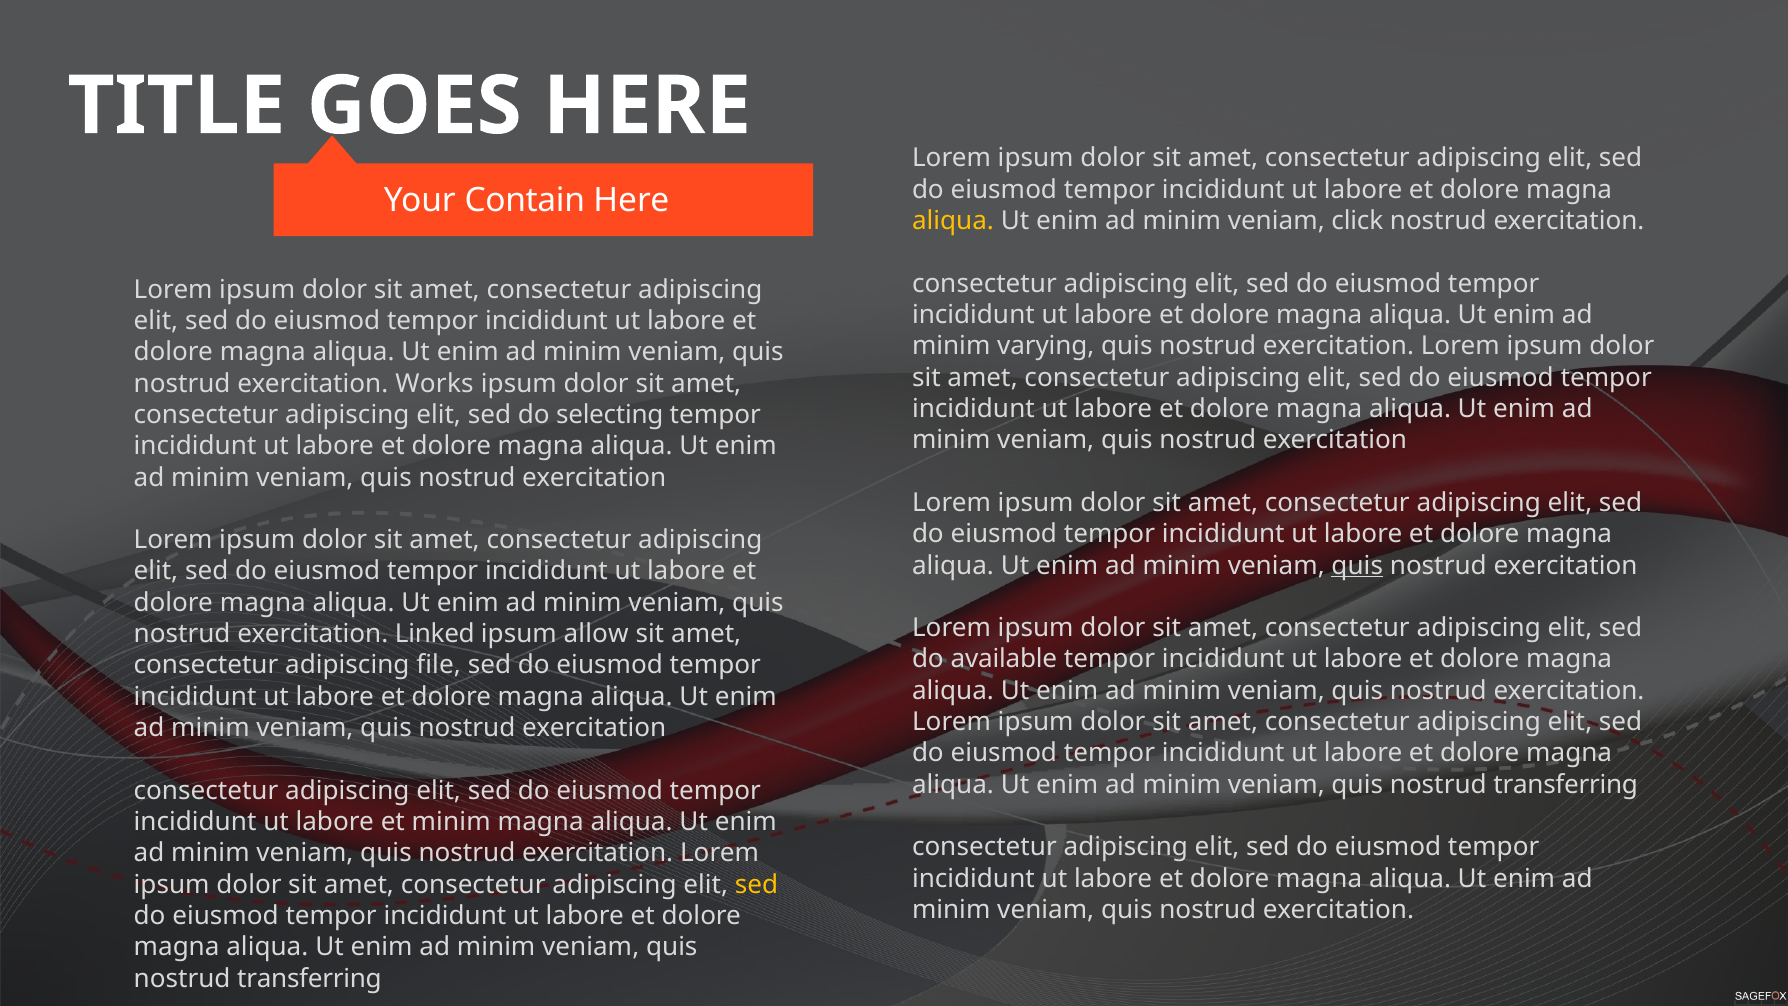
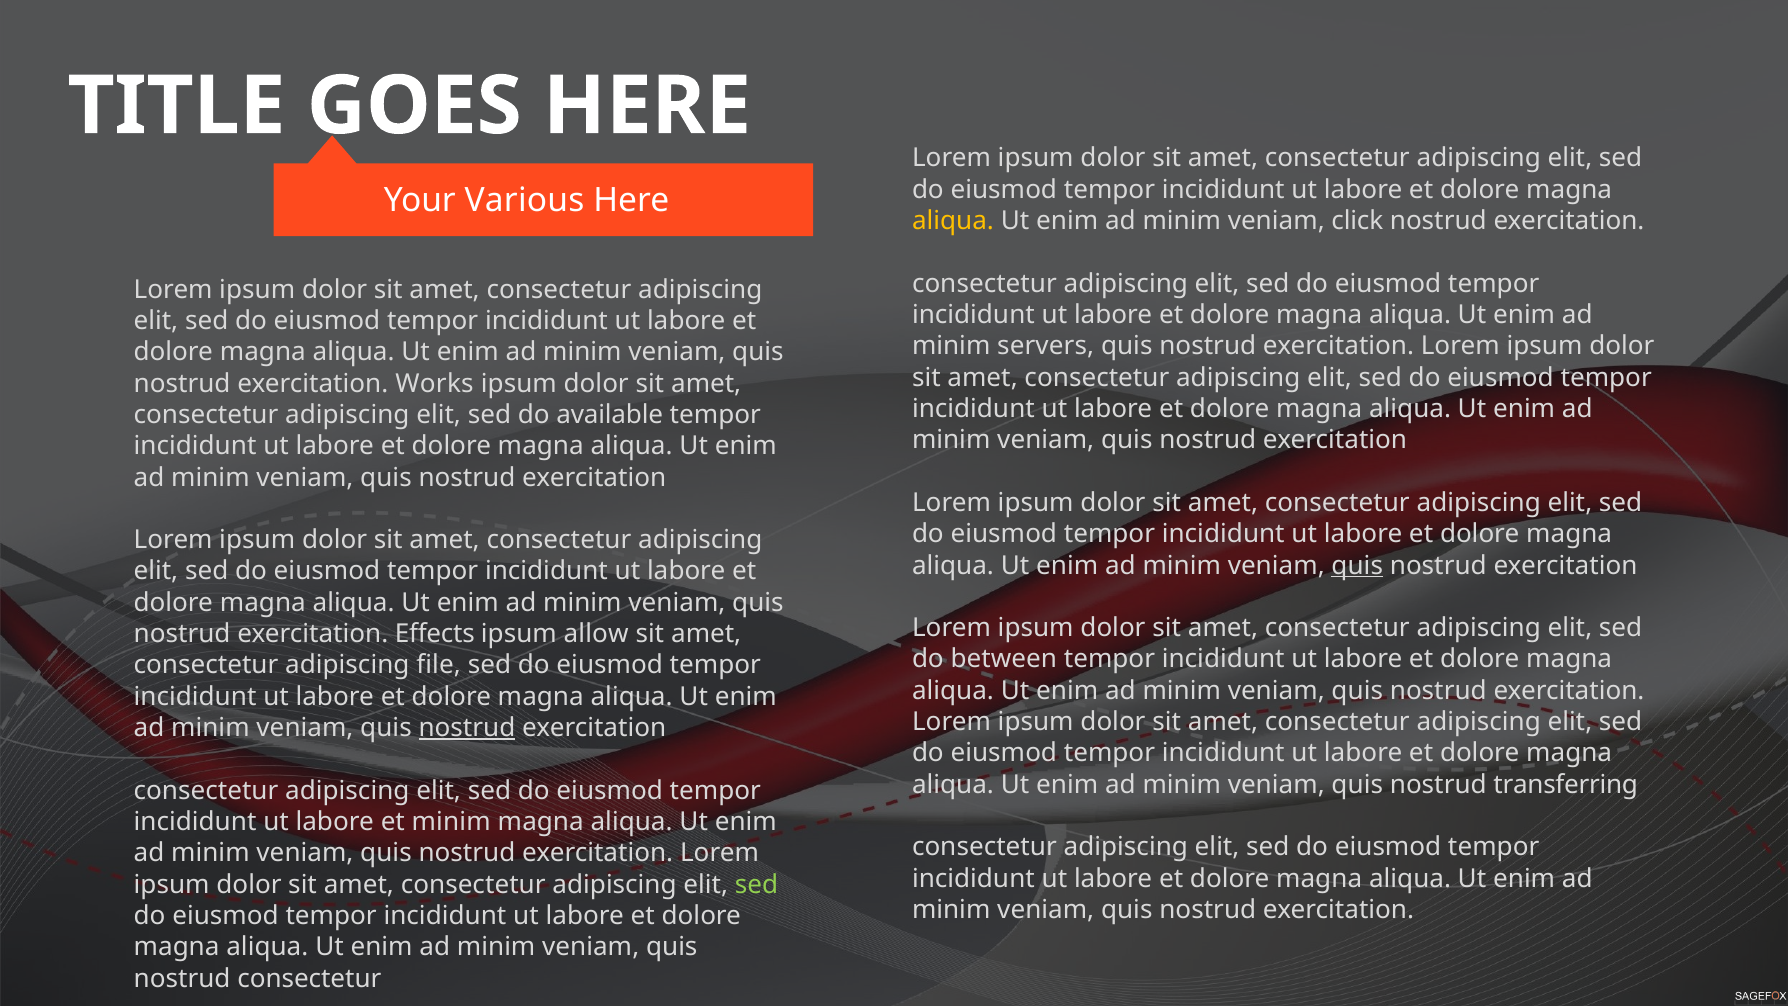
Contain: Contain -> Various (524, 200)
varying: varying -> servers (1046, 346)
selecting: selecting -> available (610, 415)
Linked: Linked -> Effects (435, 634)
available: available -> between (1004, 659)
nostrud underline: none -> present (467, 728)
sed colour: yellow -> light green (757, 884)
transferring: transferring -> consectetur (309, 978)
